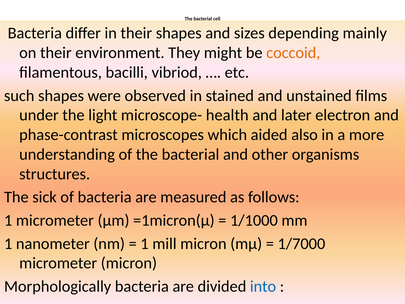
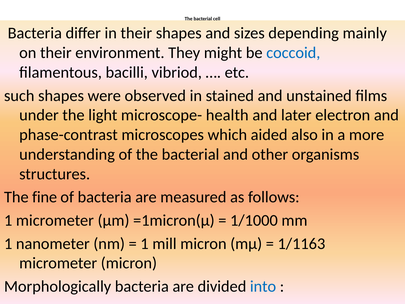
coccoid colour: orange -> blue (293, 53)
sick: sick -> fine (45, 197)
1/7000: 1/7000 -> 1/1163 (301, 243)
